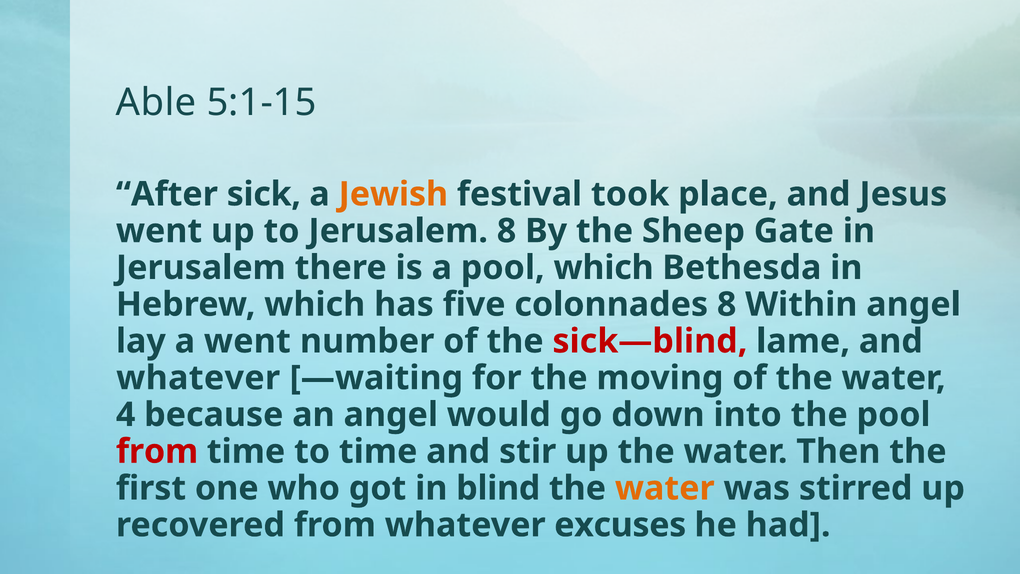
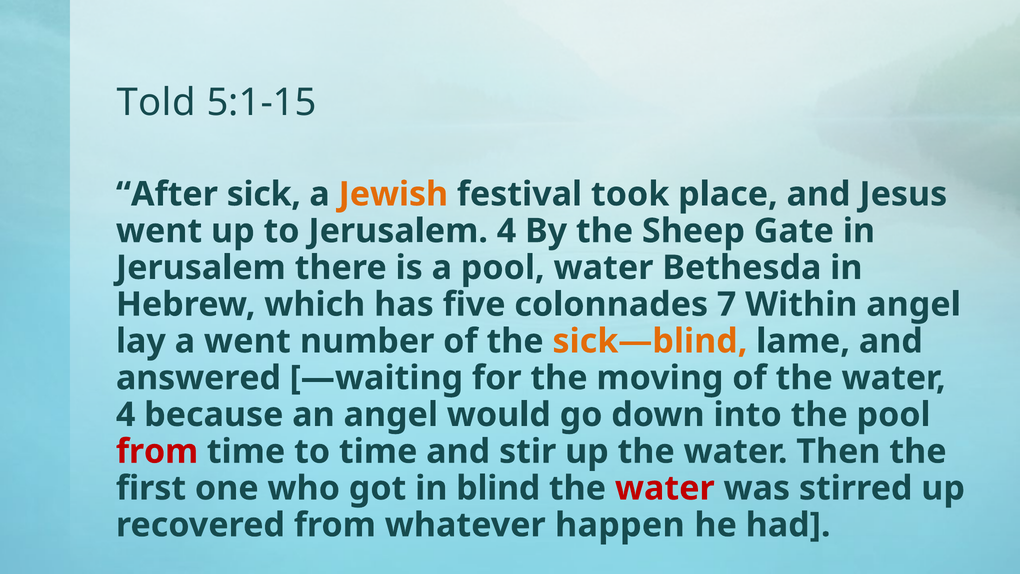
Able: Able -> Told (156, 103)
Jerusalem 8: 8 -> 4 (507, 231)
pool which: which -> water (603, 268)
colonnades 8: 8 -> 7 (727, 304)
sick—blind colour: red -> orange (650, 341)
whatever: whatever -> answered (198, 378)
water colour: orange -> red (665, 488)
excuses: excuses -> happen (620, 525)
